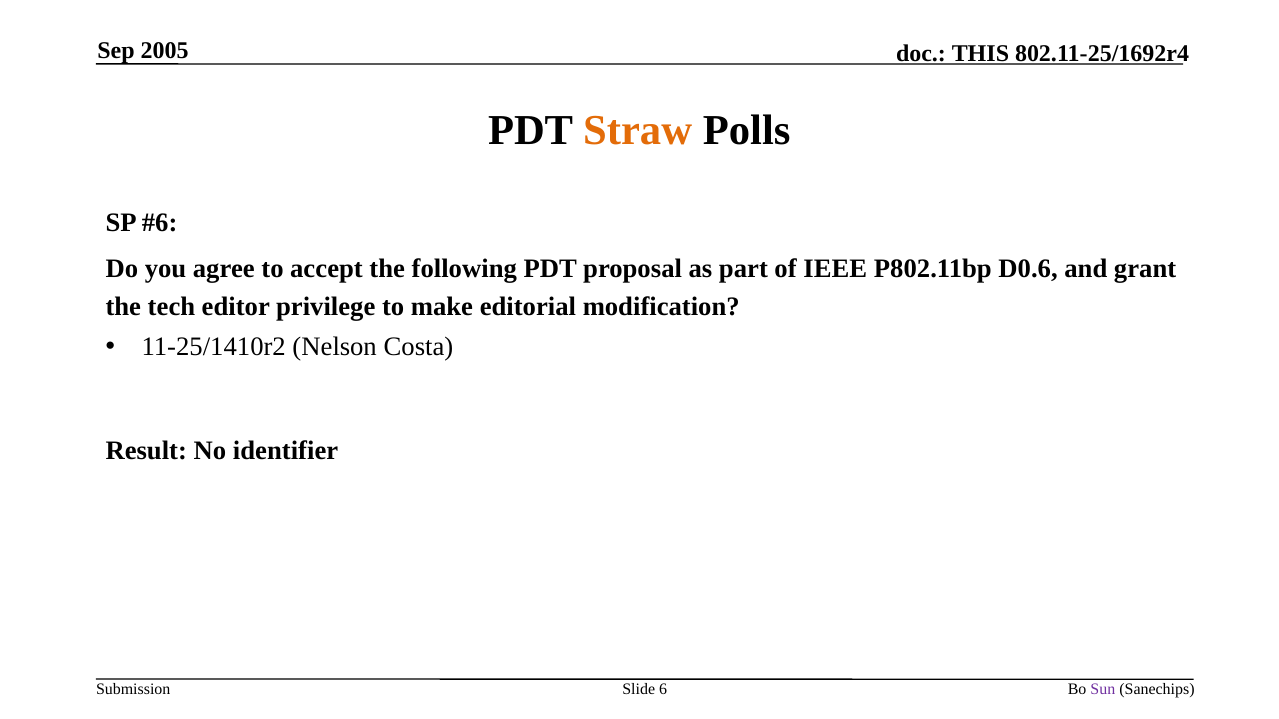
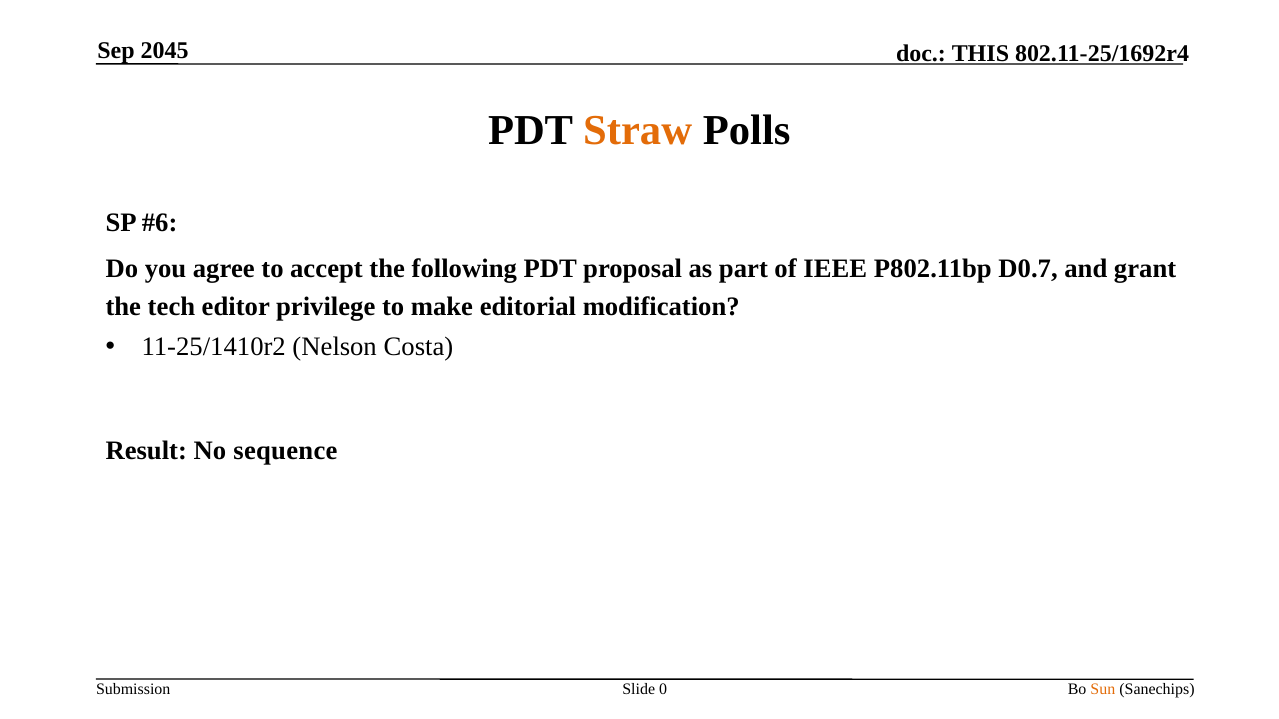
2005: 2005 -> 2045 (165, 51)
D0.6: D0.6 -> D0.7 (1028, 269)
identifier: identifier -> sequence (285, 451)
6: 6 -> 0 (663, 690)
Sun colour: purple -> orange (1103, 690)
